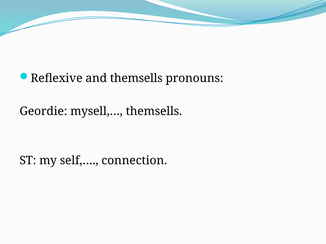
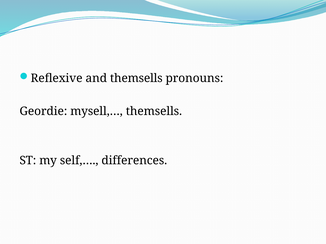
connection: connection -> differences (134, 161)
